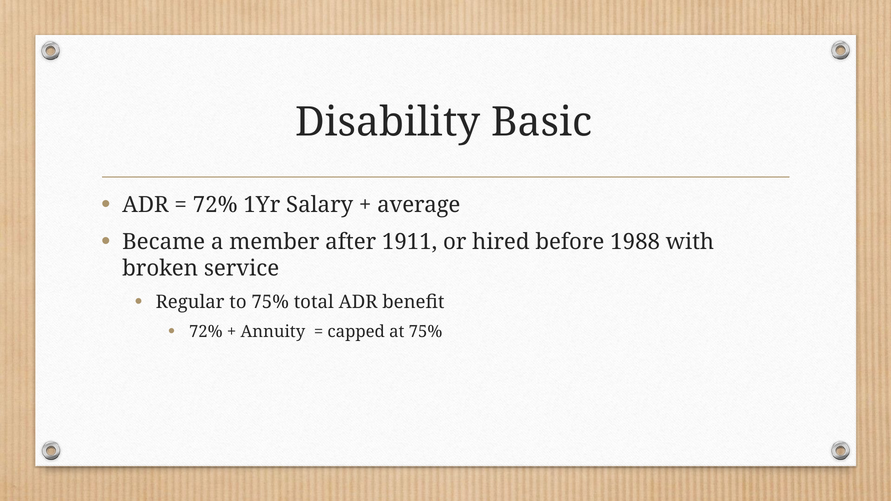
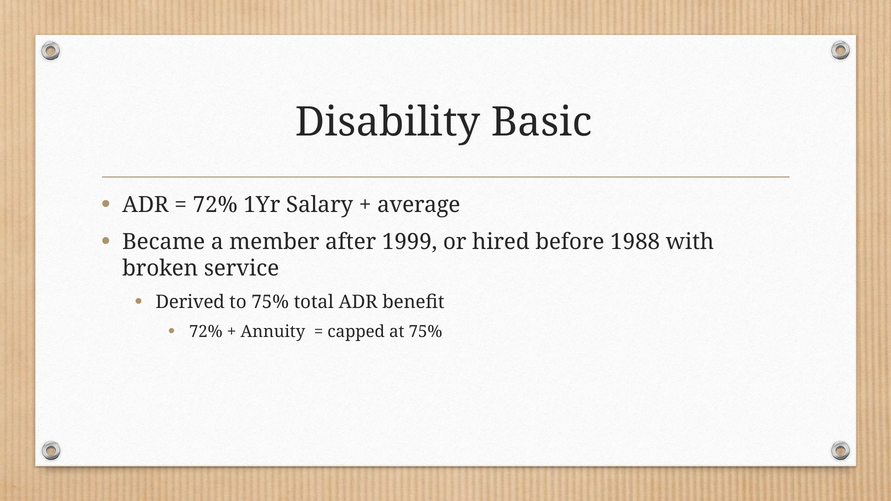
1911: 1911 -> 1999 (410, 242)
Regular: Regular -> Derived (190, 302)
